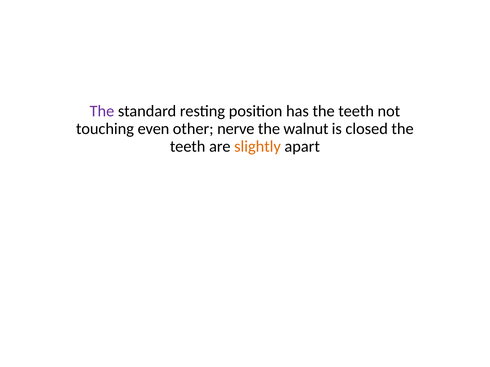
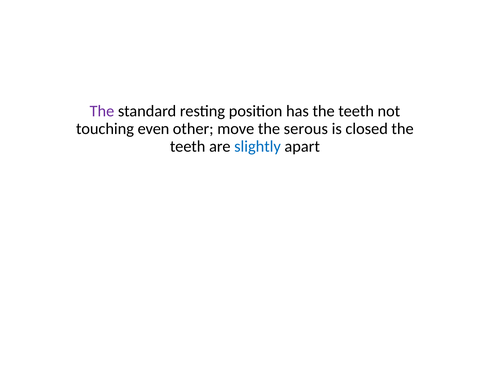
nerve: nerve -> move (236, 129)
walnut: walnut -> serous (306, 129)
slightly colour: orange -> blue (258, 147)
